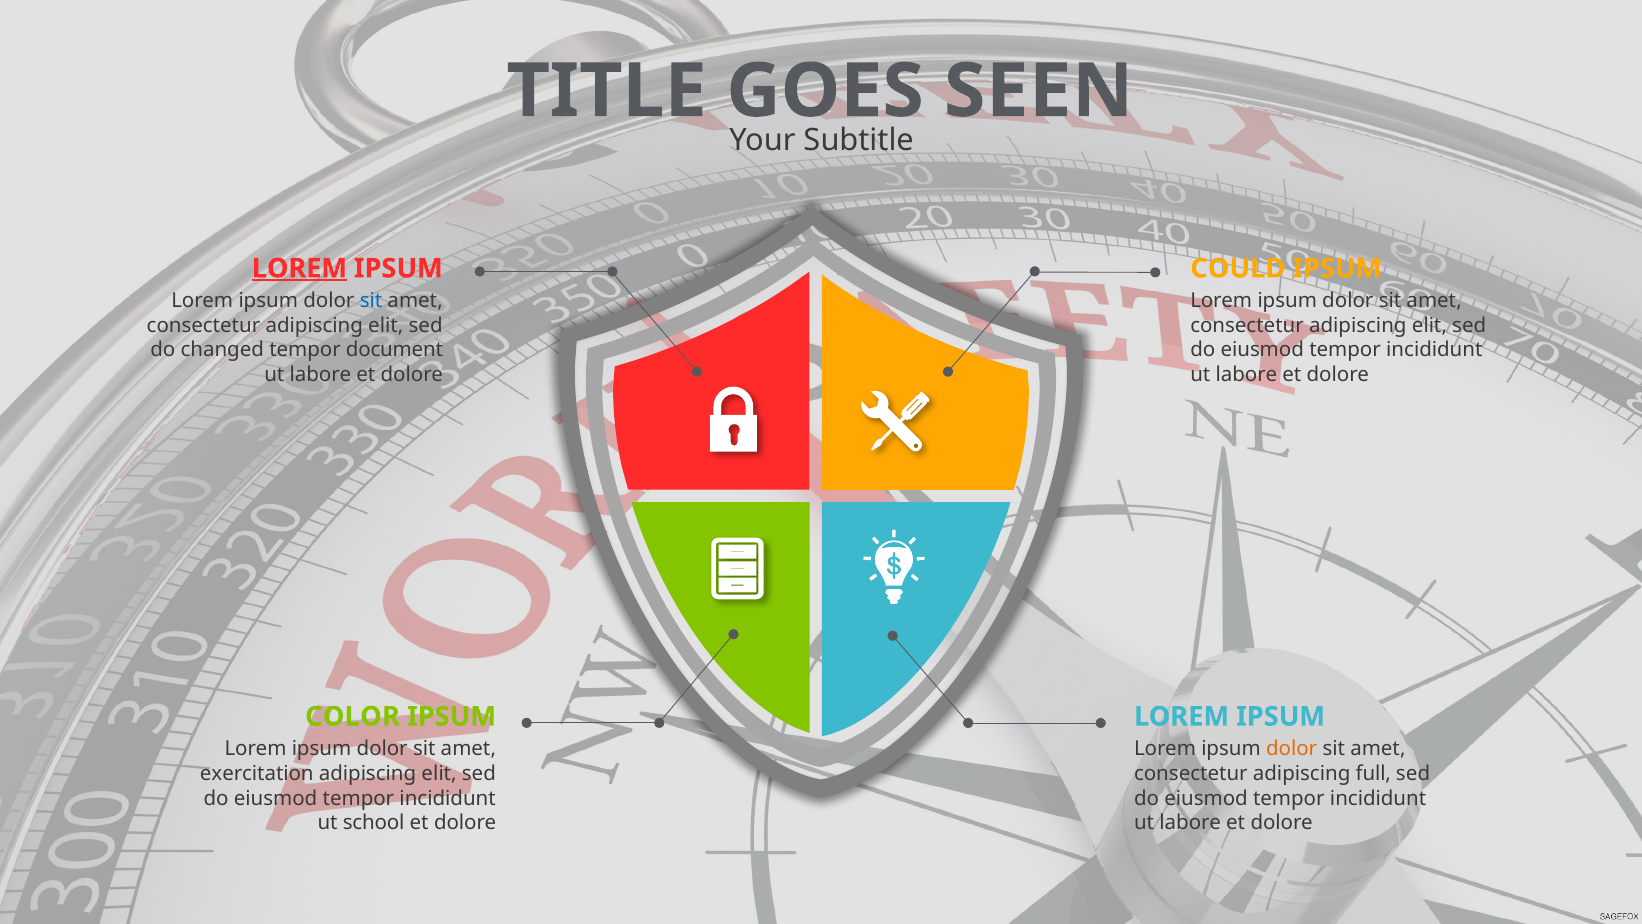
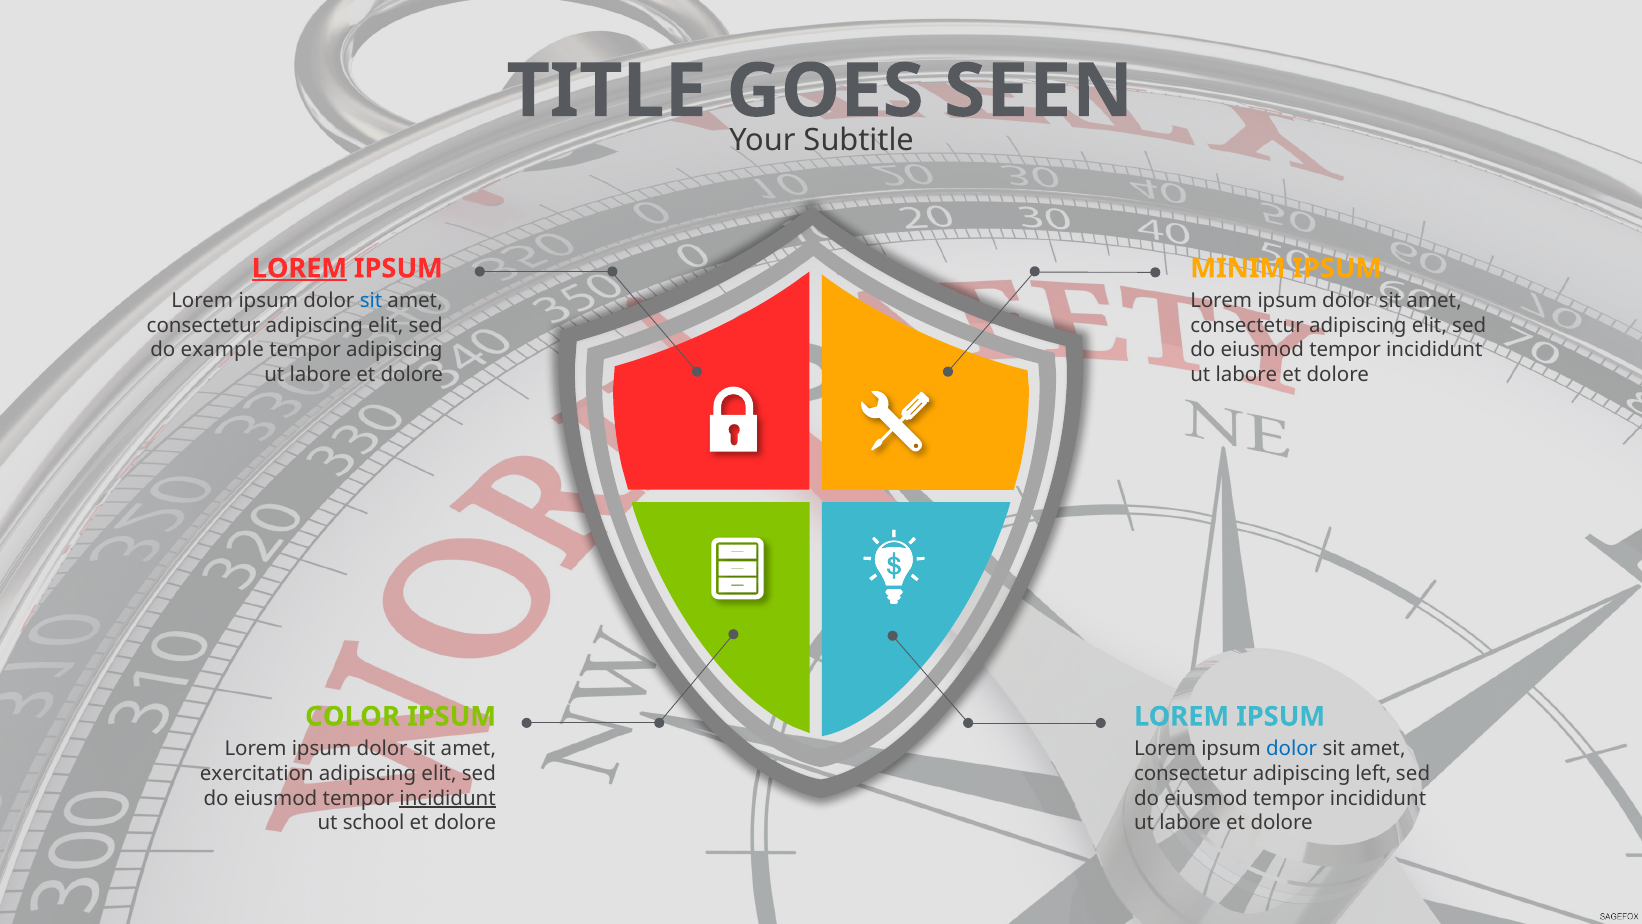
COULD: COULD -> MINIM (1238, 268)
changed: changed -> example (222, 350)
tempor document: document -> adipiscing (394, 350)
dolor colour: orange -> blue (1292, 749)
full: full -> left (1373, 773)
incididunt underline: none -> present (448, 798)
